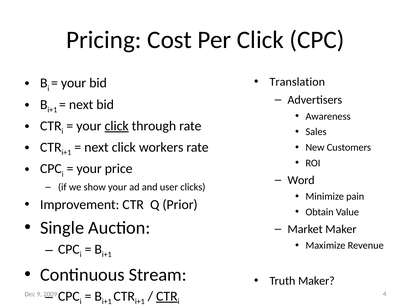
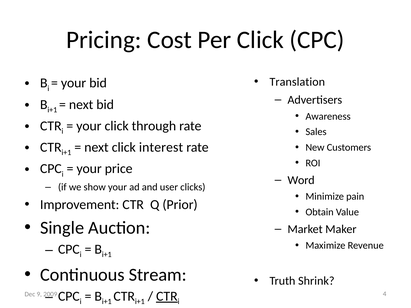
click underline: present -> none (117, 126)
workers: workers -> interest (161, 147)
Truth Maker: Maker -> Shrink (316, 281)
